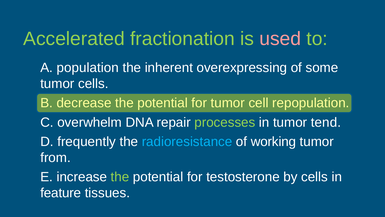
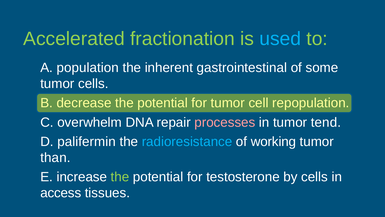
used colour: pink -> light blue (280, 39)
overexpressing: overexpressing -> gastrointestinal (242, 68)
processes colour: light green -> pink (225, 122)
frequently: frequently -> palifermin (87, 141)
from: from -> than (55, 157)
feature: feature -> access (61, 193)
